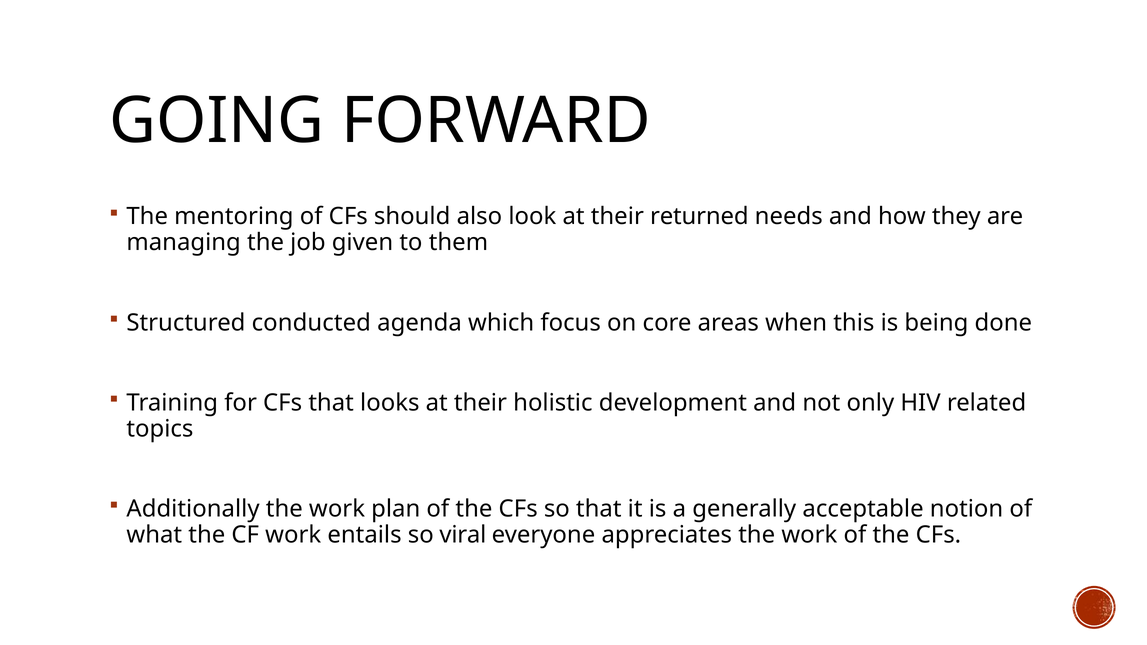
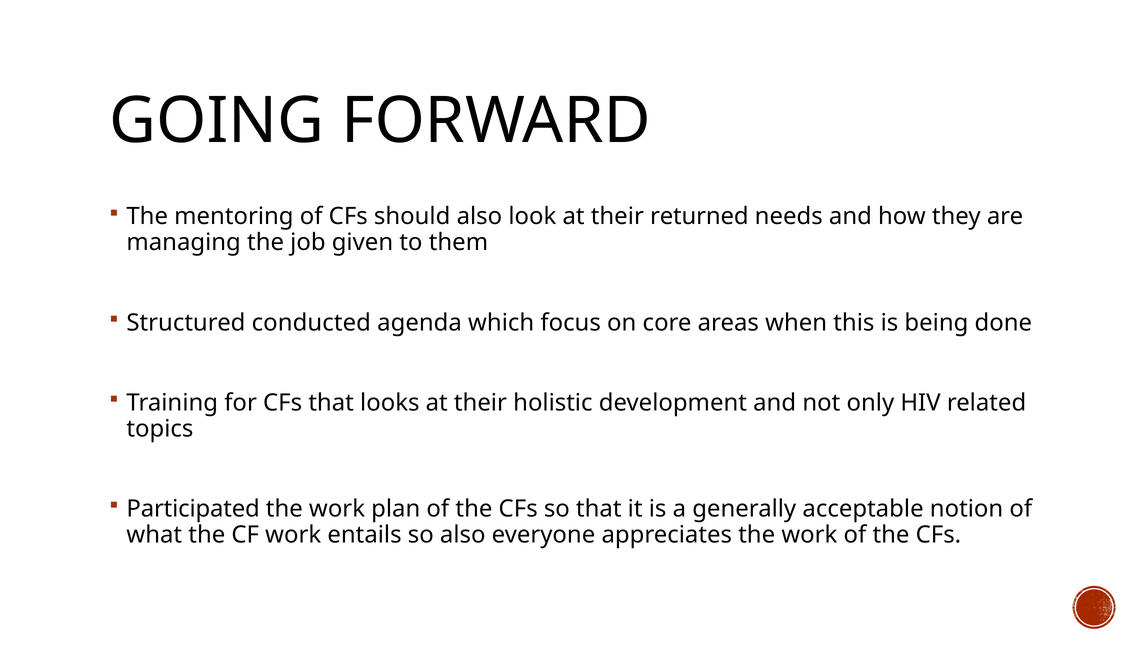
Additionally: Additionally -> Participated (193, 509)
so viral: viral -> also (463, 535)
